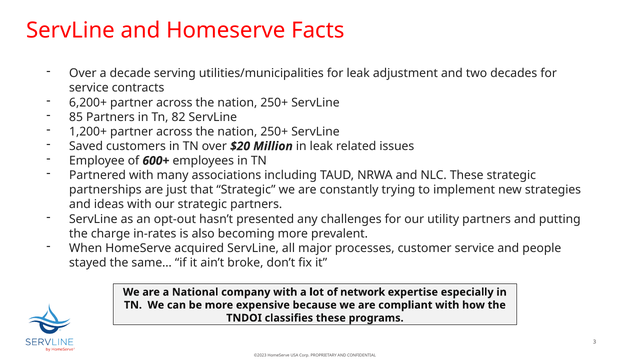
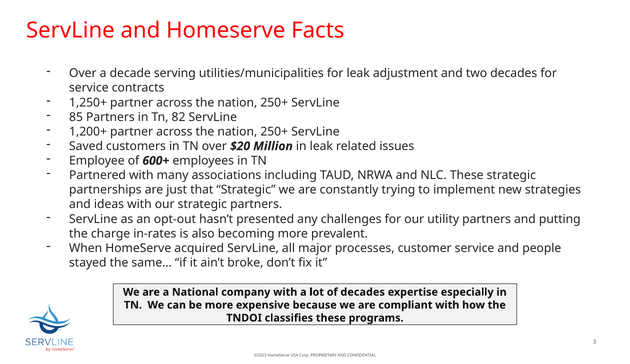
6,200+: 6,200+ -> 1,250+ (88, 102)
of network: network -> decades (363, 292)
